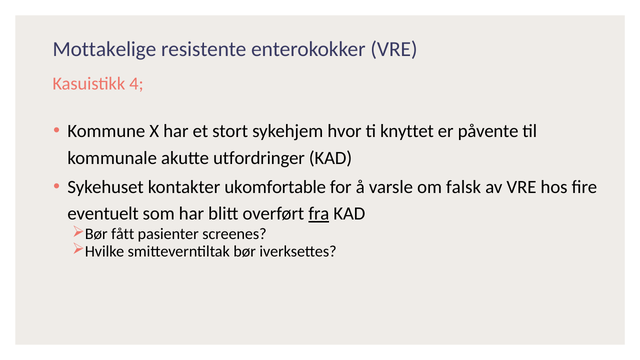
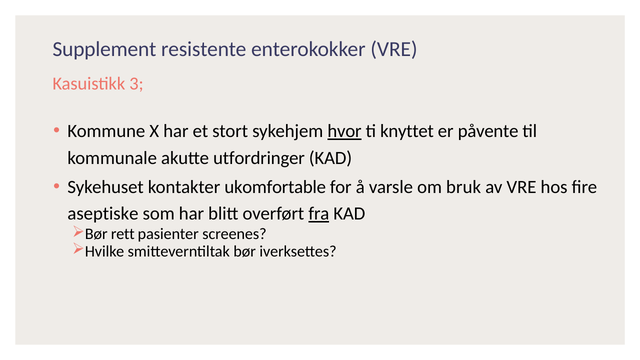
Mottakelige: Mottakelige -> Supplement (104, 49)
4: 4 -> 3 (136, 84)
hvor underline: none -> present (345, 131)
falsk: falsk -> bruk (464, 187)
eventuelt: eventuelt -> aseptiske (103, 214)
fått: fått -> rett (123, 234)
